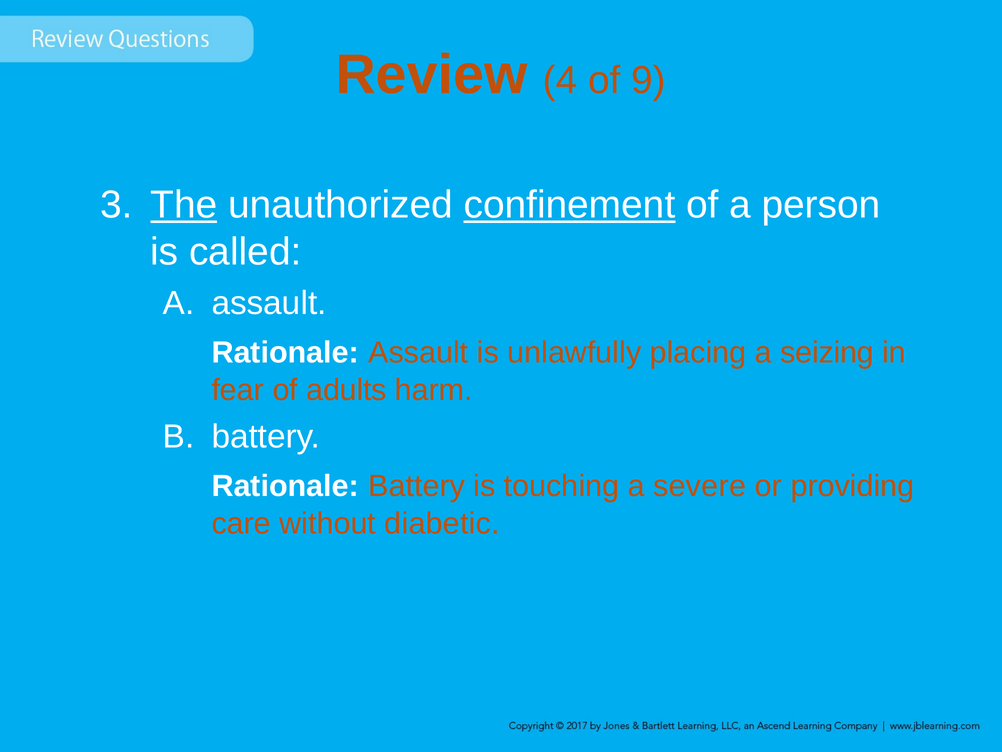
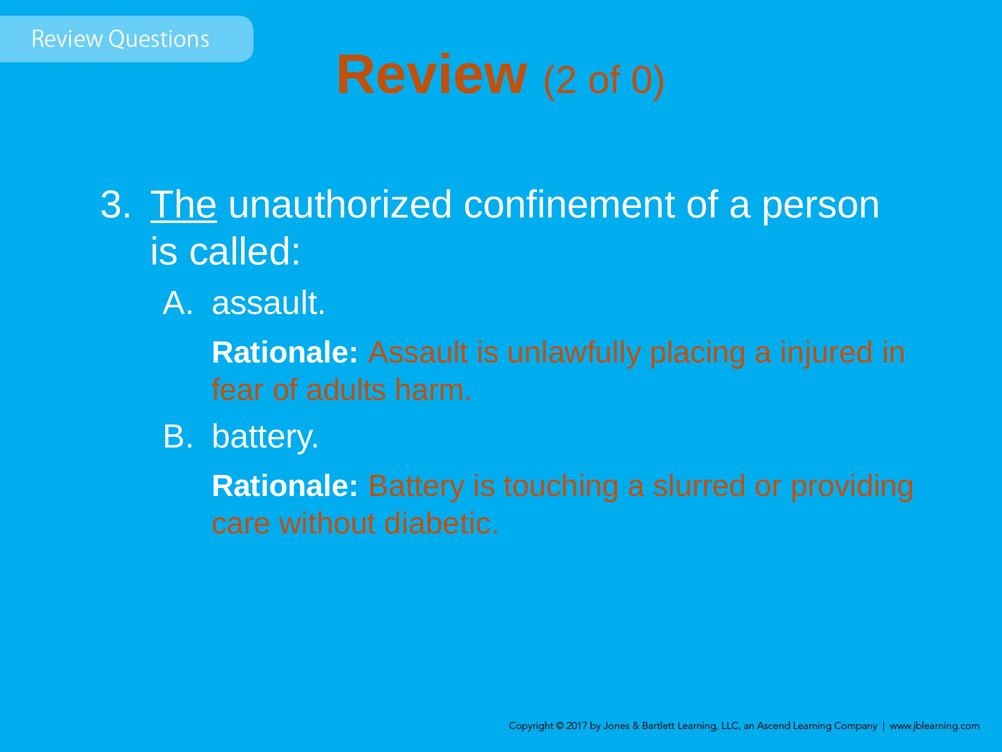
4: 4 -> 2 (560, 80)
9: 9 -> 0 (649, 80)
confinement underline: present -> none (570, 205)
seizing: seizing -> injured (827, 352)
severe: severe -> slurred (700, 486)
